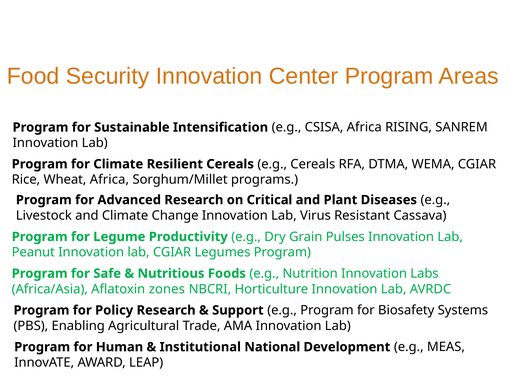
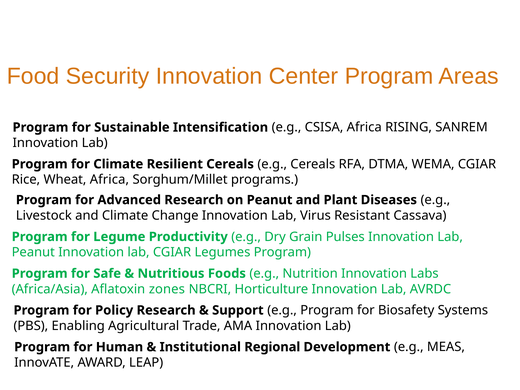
on Critical: Critical -> Peanut (270, 200)
National: National -> Regional (272, 347)
